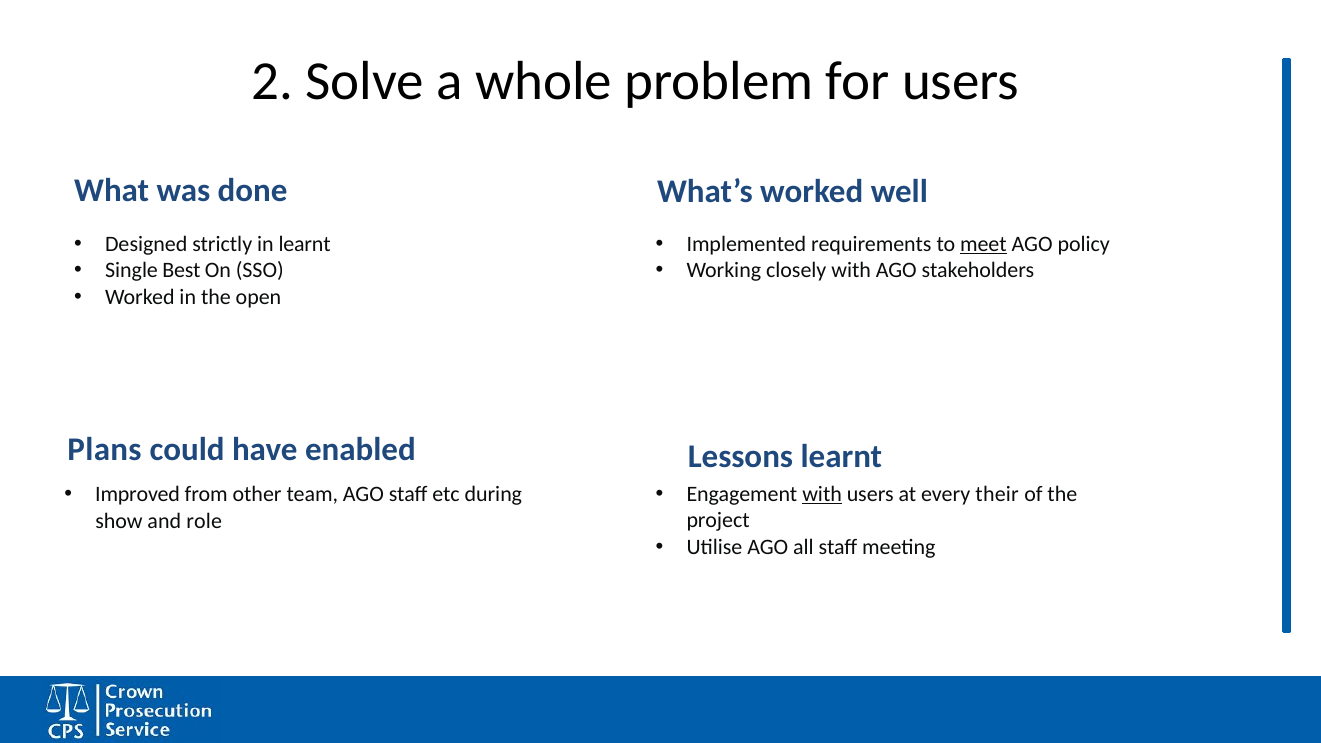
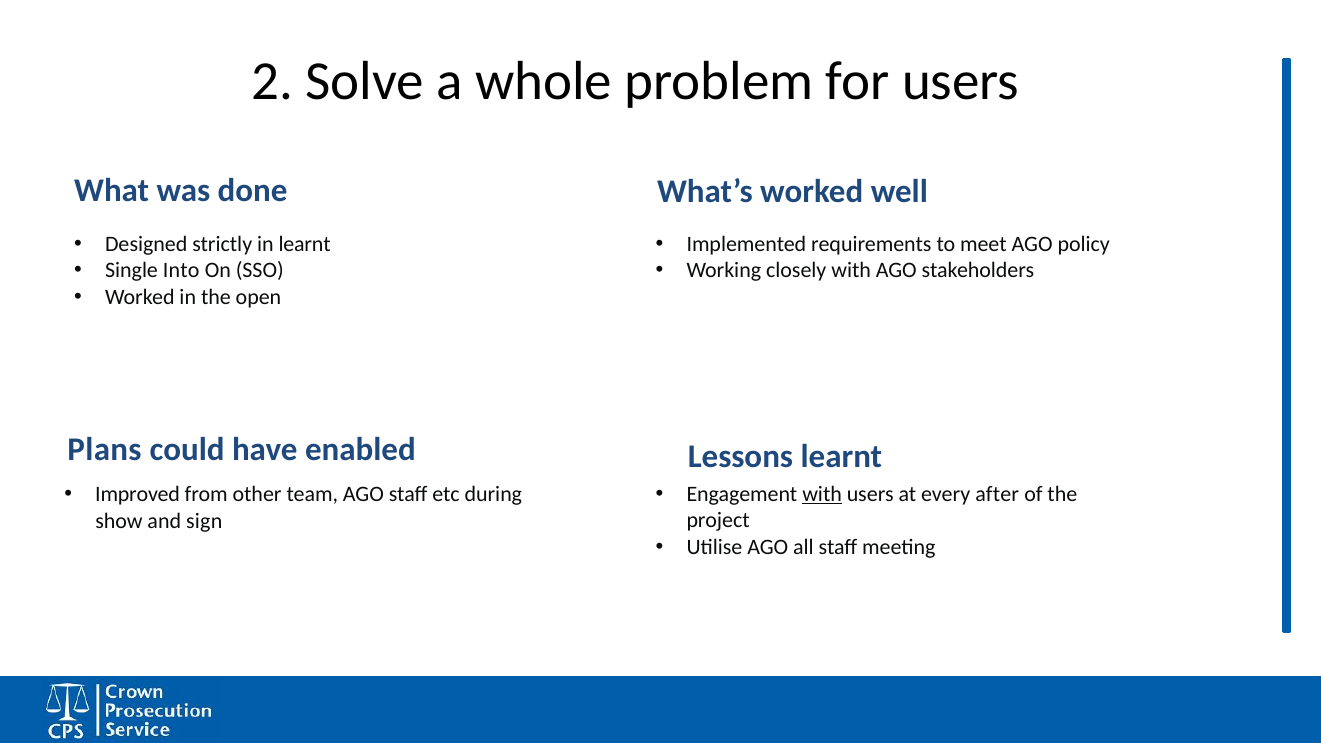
meet underline: present -> none (983, 244)
Best: Best -> Into (181, 271)
their: their -> after (997, 494)
role: role -> sign (204, 521)
